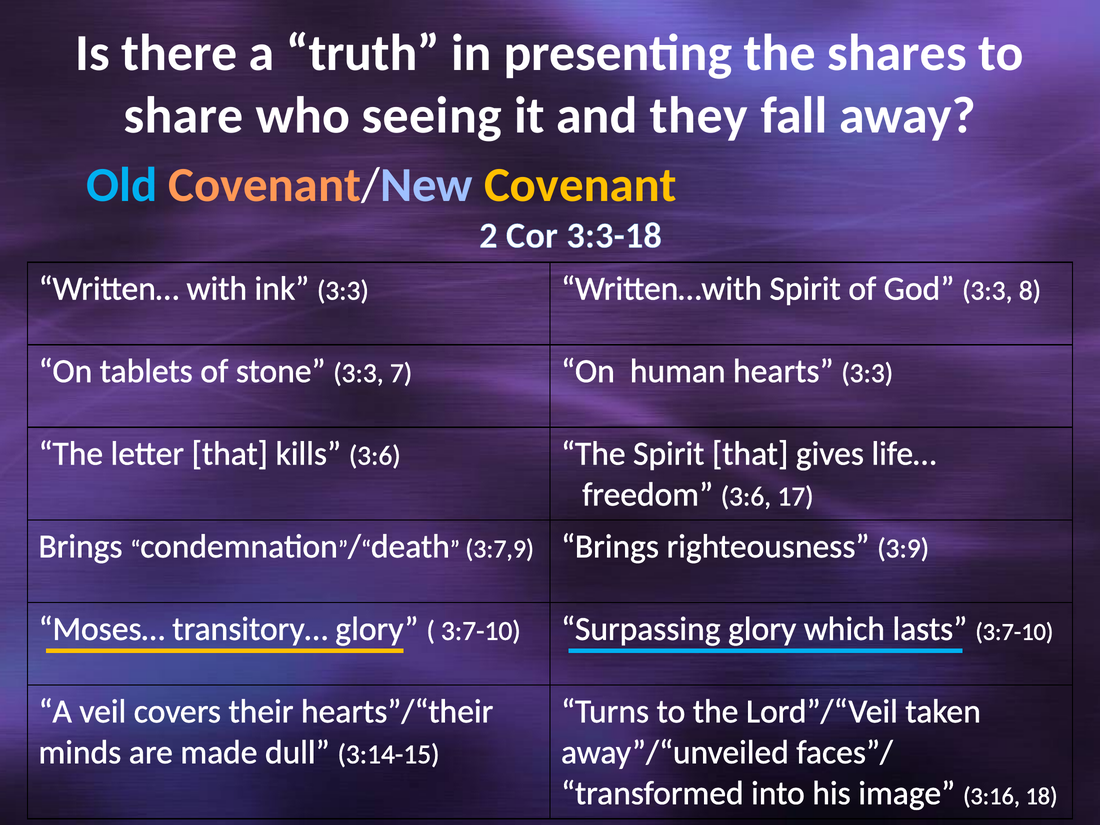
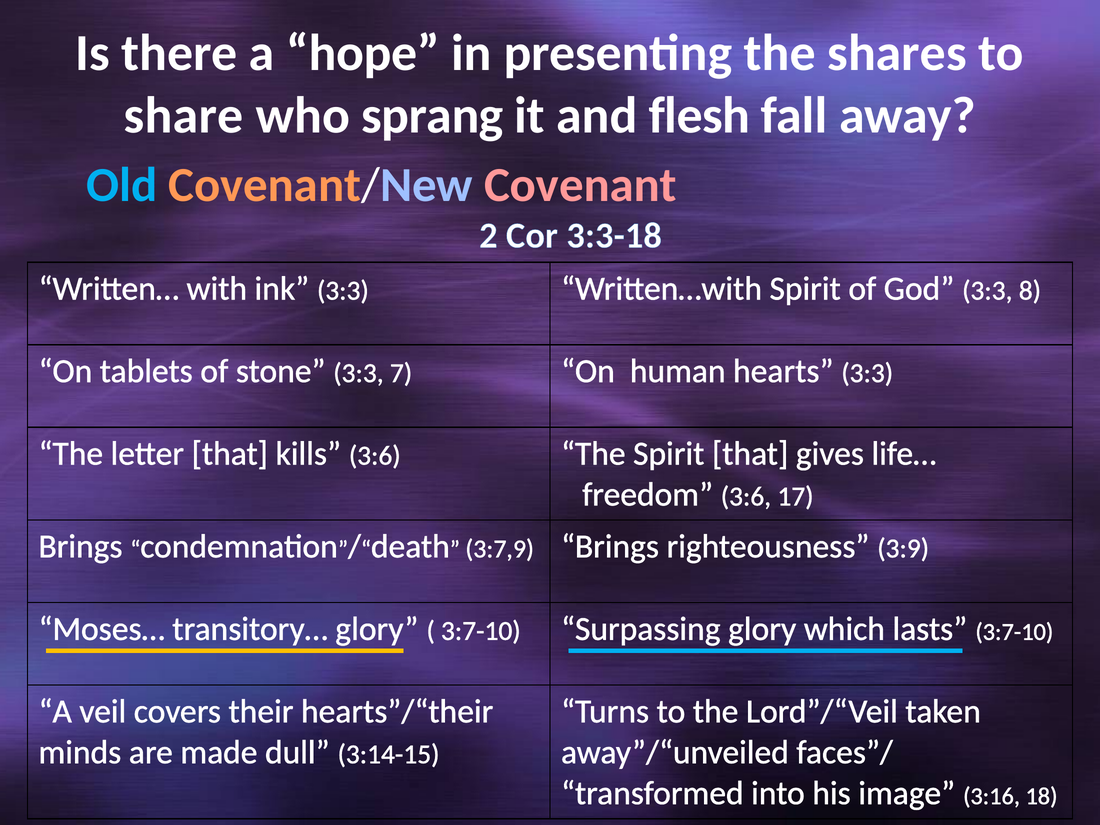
truth: truth -> hope (363, 53)
seeing: seeing -> sprang (432, 115)
they: they -> flesh (699, 115)
Covenant colour: yellow -> pink (580, 185)
